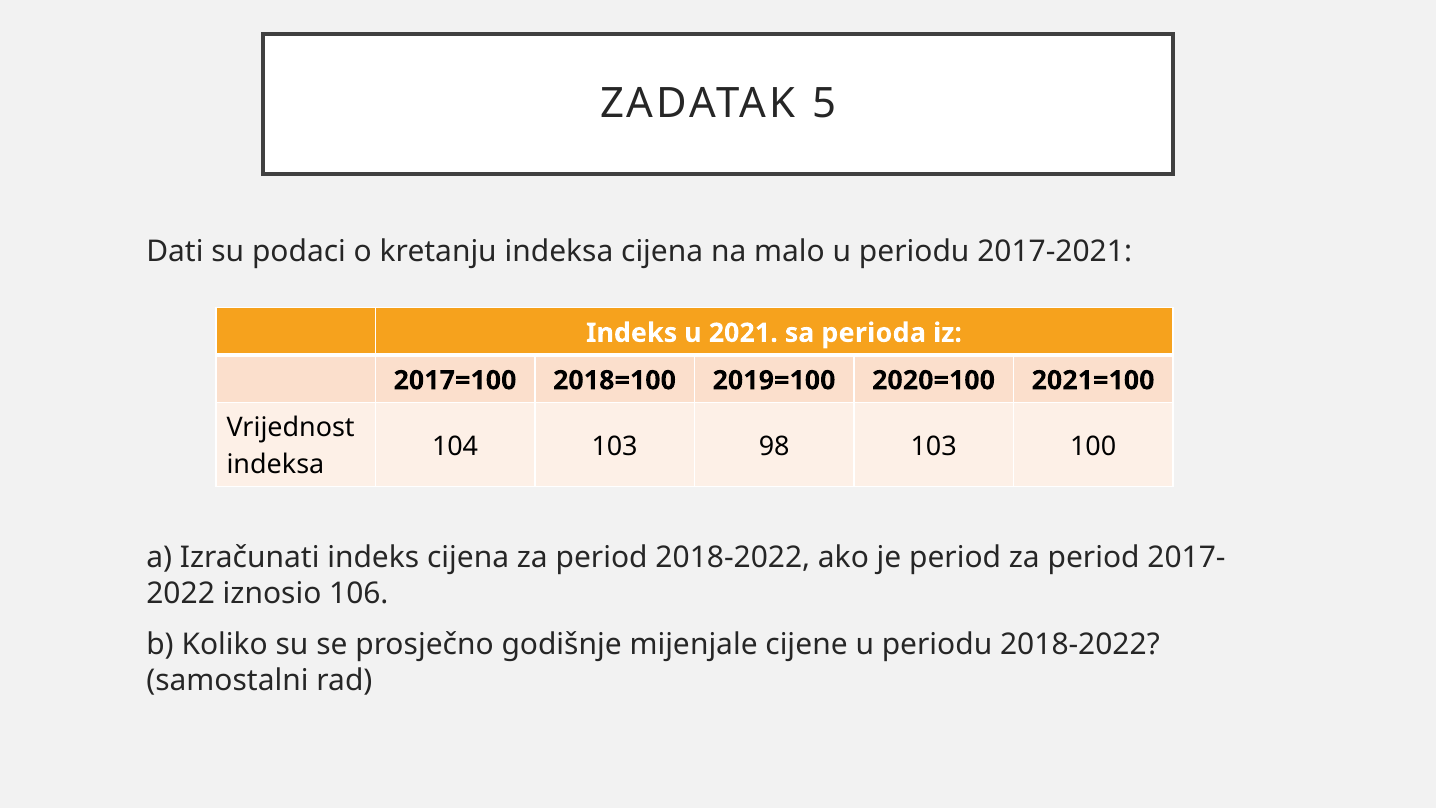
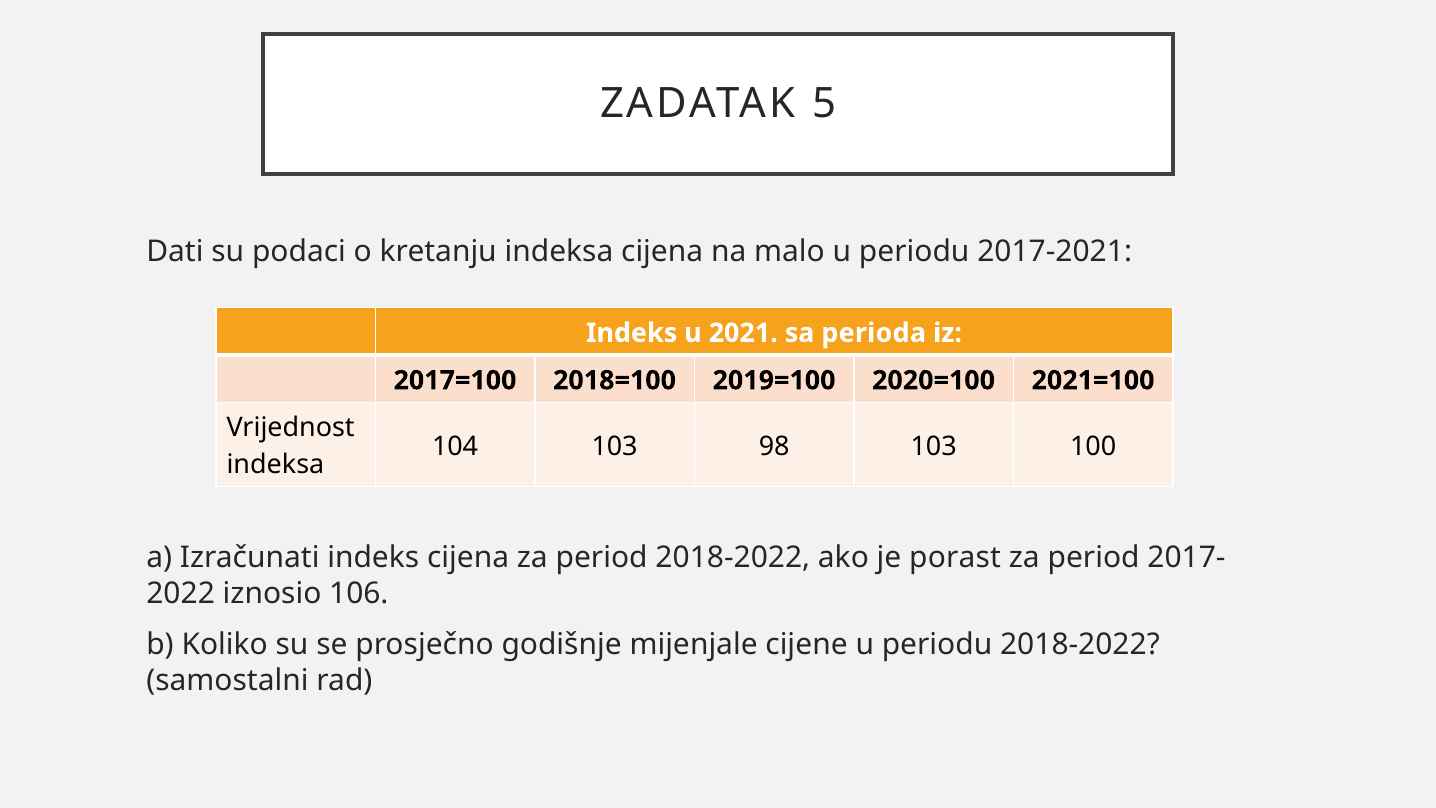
je period: period -> porast (955, 558)
